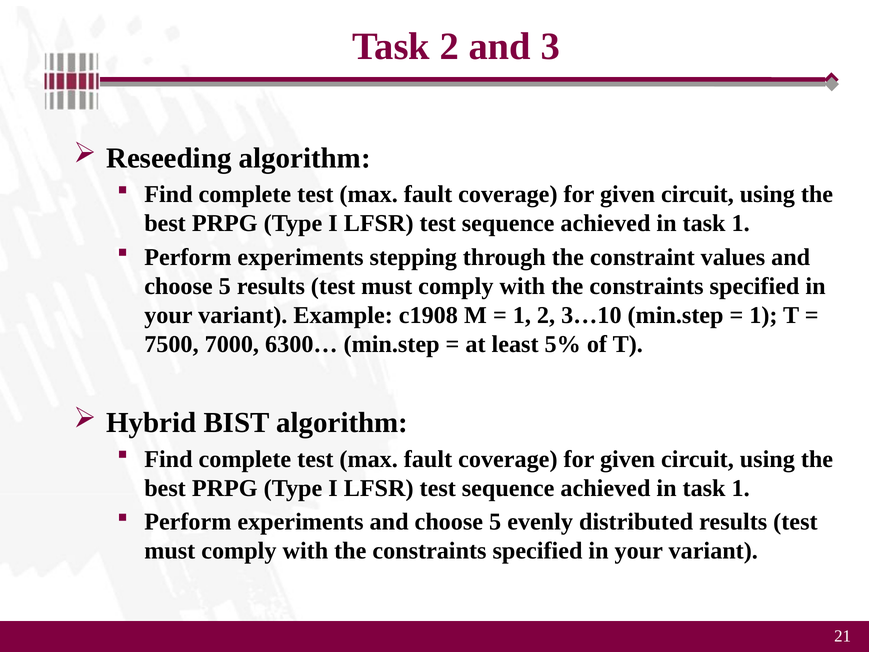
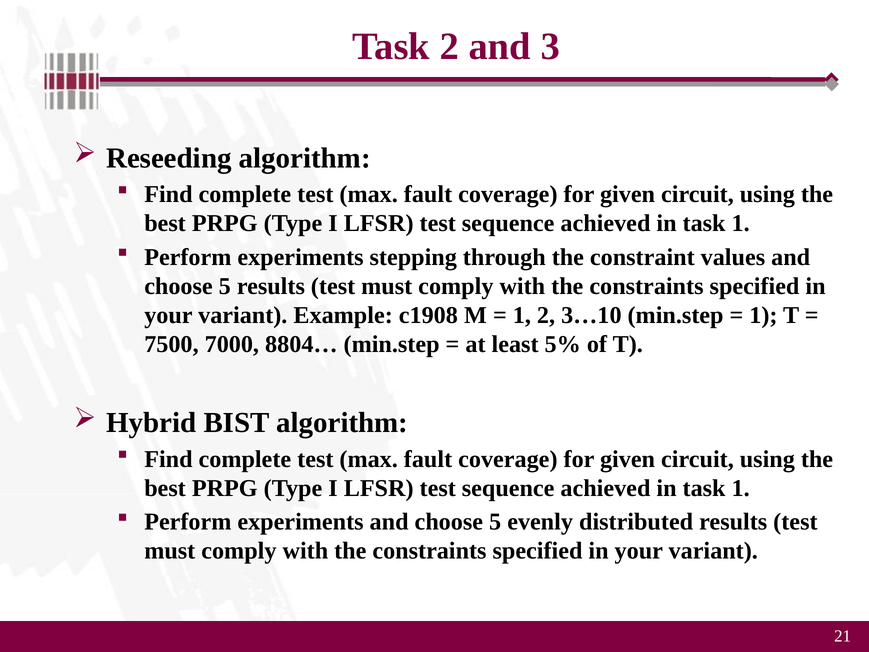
6300…: 6300… -> 8804… (301, 344)
